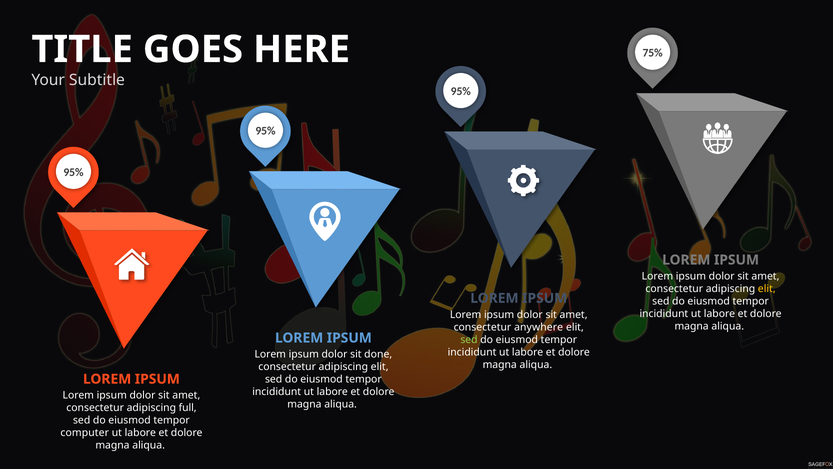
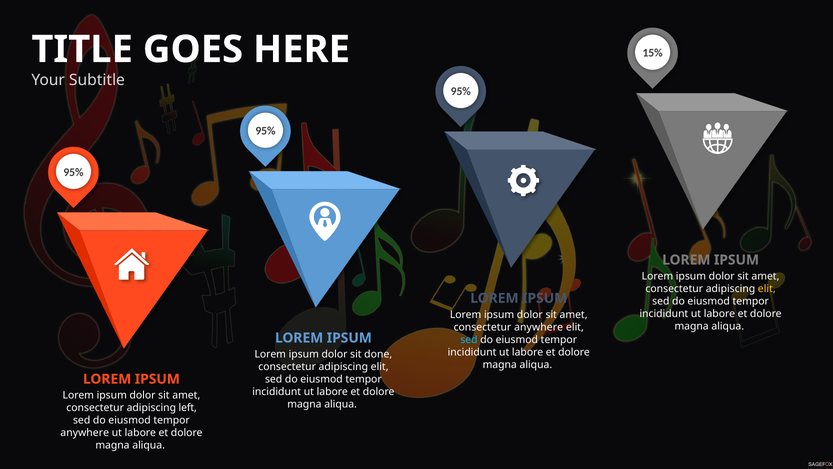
75%: 75% -> 15% (653, 53)
sed colour: light green -> light blue (469, 339)
full: full -> left (188, 408)
computer: computer -> anywhere (85, 433)
